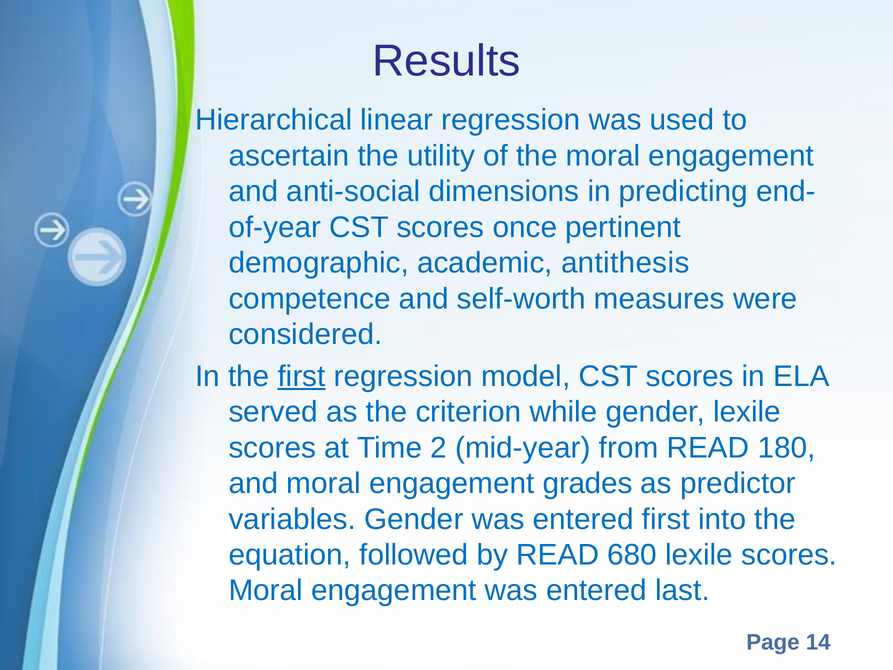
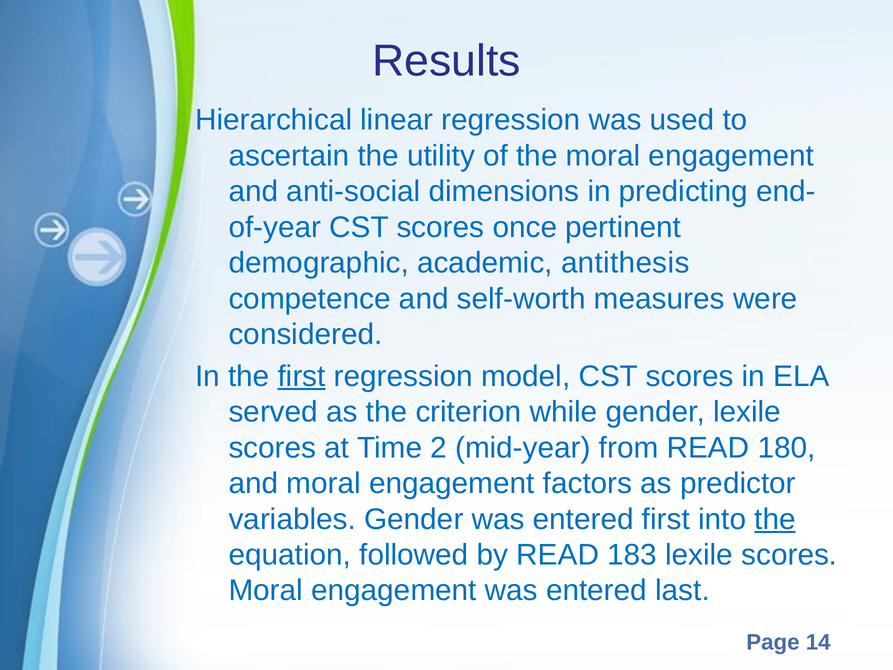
grades: grades -> factors (587, 483)
the underline: none -> present (775, 519)
680: 680 -> 183 (632, 555)
